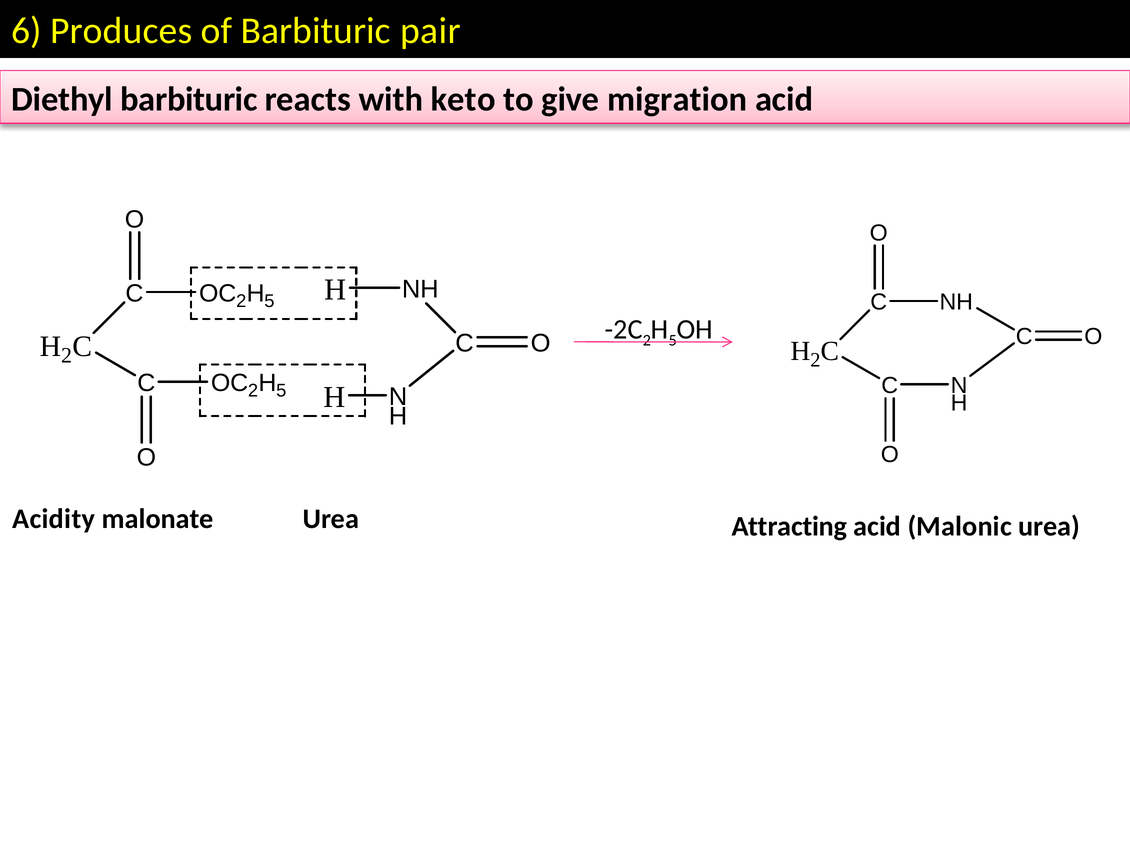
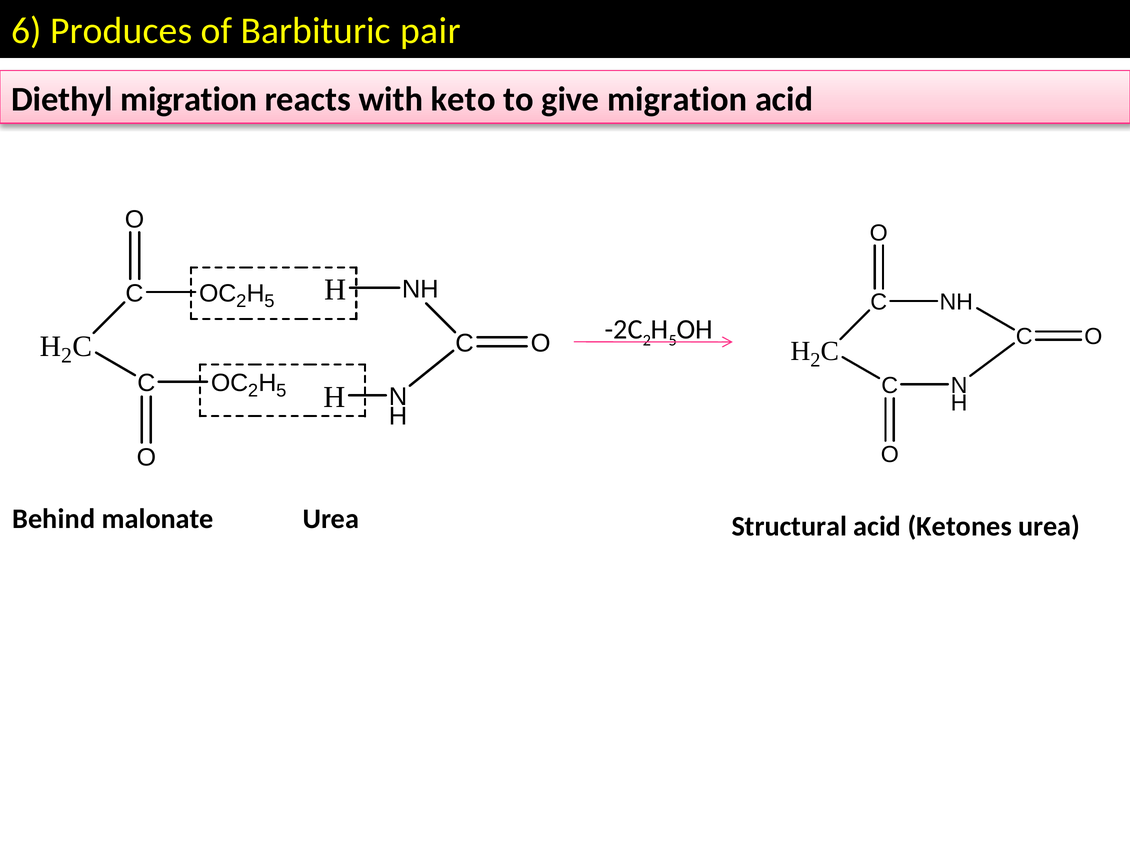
Diethyl barbituric: barbituric -> migration (189, 99)
Acidity: Acidity -> Behind (54, 519)
Attracting: Attracting -> Structural (789, 526)
Malonic: Malonic -> Ketones (960, 526)
